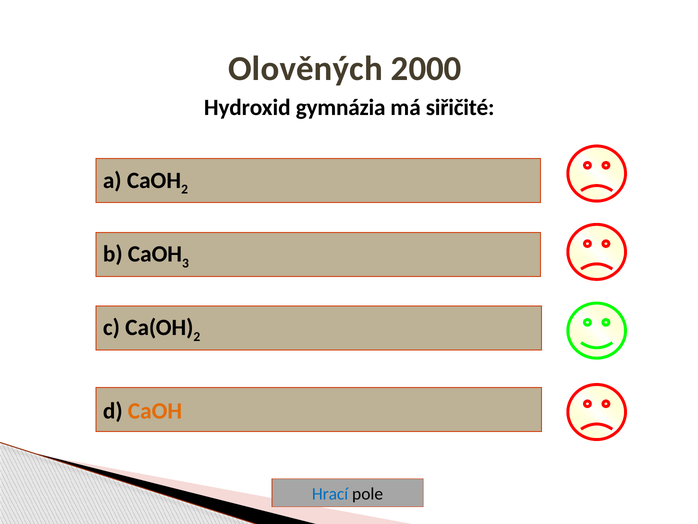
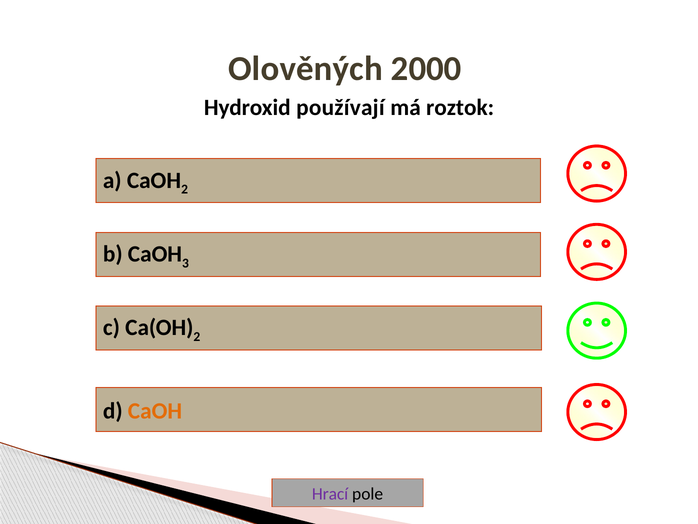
gymnázia: gymnázia -> používají (340, 107)
siřičité: siřičité -> roztok (460, 107)
Hrací colour: blue -> purple (330, 494)
